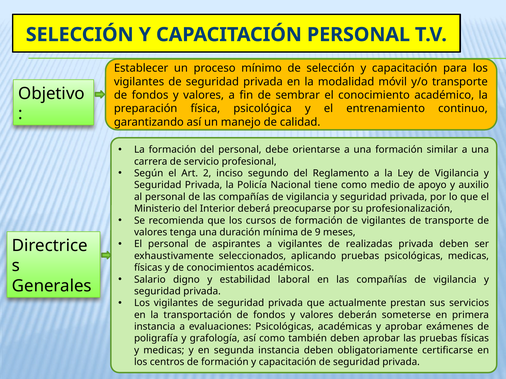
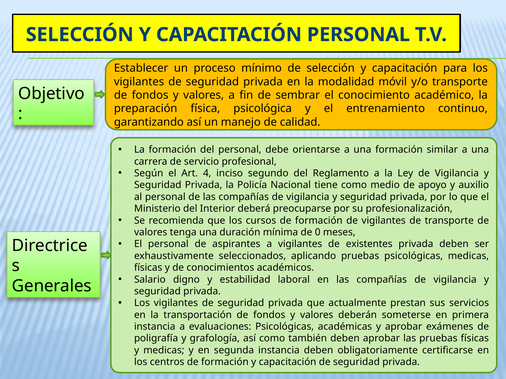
2: 2 -> 4 (207, 173)
9: 9 -> 0 (318, 233)
realizadas: realizadas -> existentes (369, 244)
